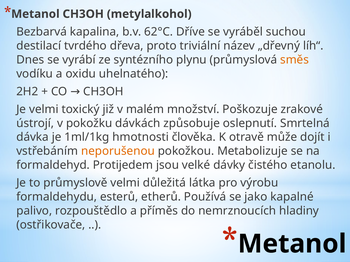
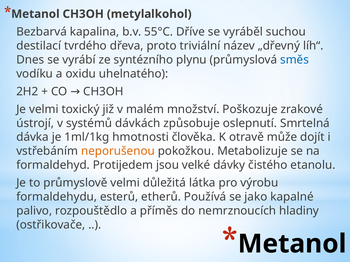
62°C: 62°C -> 55°C (159, 32)
směs colour: orange -> blue (295, 60)
pokožku: pokožku -> systémů (89, 123)
